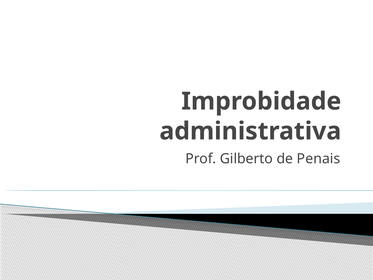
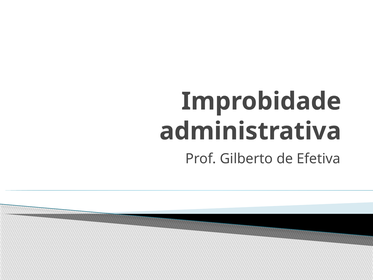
Penais: Penais -> Efetiva (319, 159)
